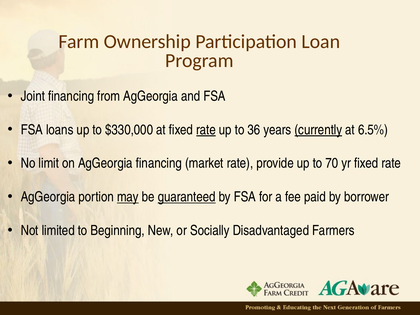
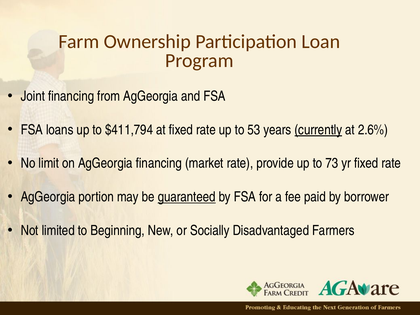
$330,000: $330,000 -> $411,794 (129, 130)
rate underline: present -> none (206, 130)
36: 36 -> 53 (254, 130)
6.5%: 6.5% -> 2.6% (373, 130)
70: 70 -> 73 (332, 163)
may underline: present -> none (128, 197)
